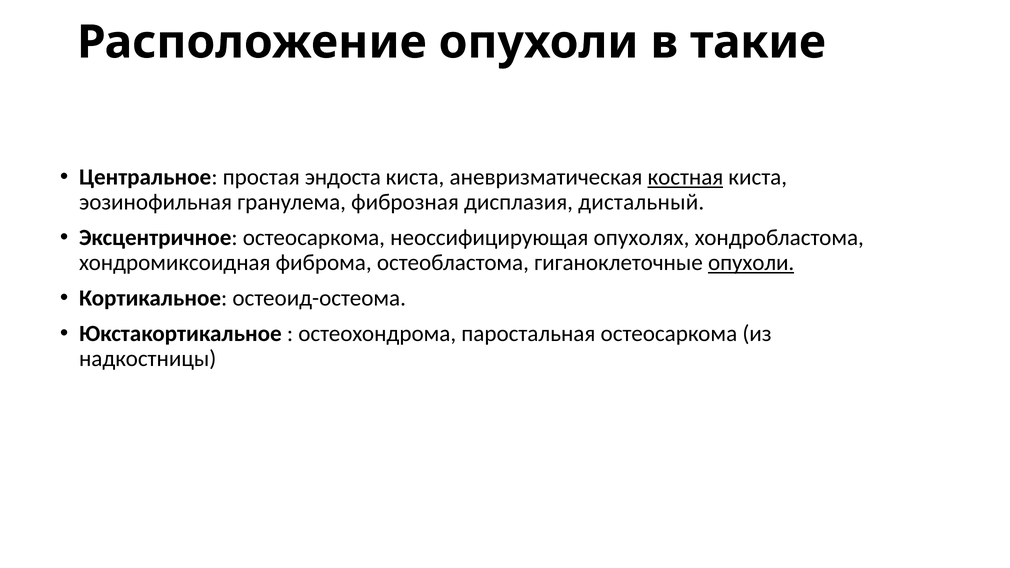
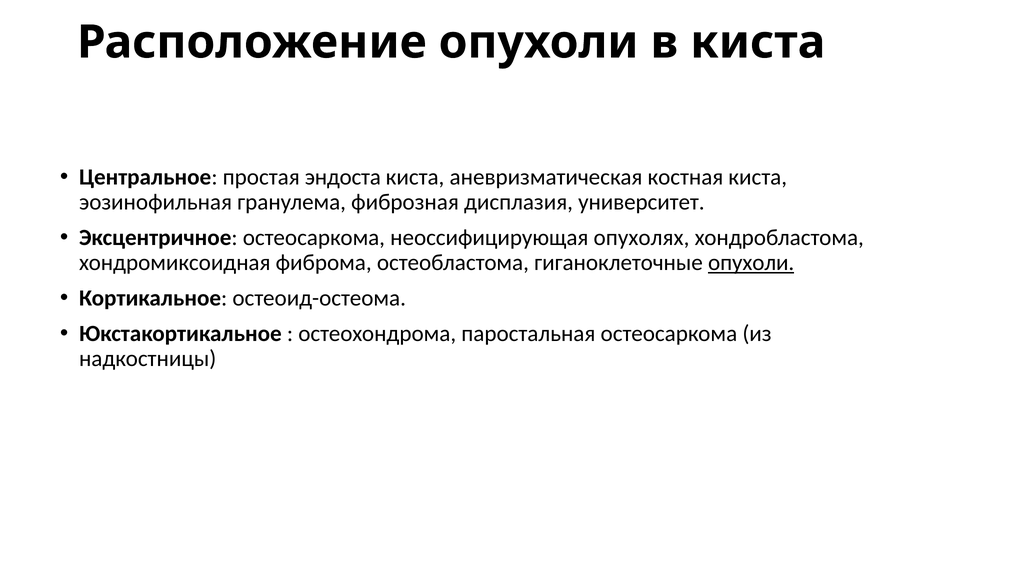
в такие: такие -> киста (758, 42)
костная underline: present -> none (685, 177)
дистальный: дистальный -> университет (641, 202)
